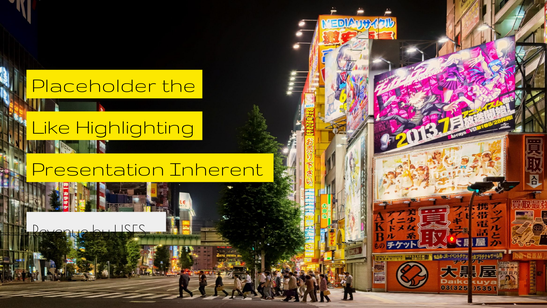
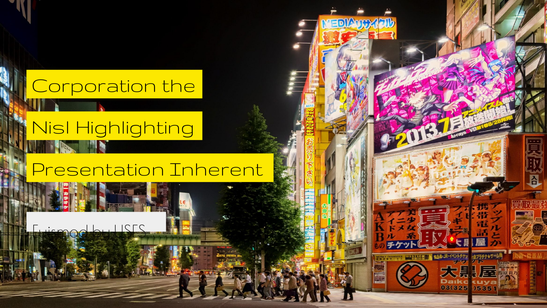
Placeholder: Placeholder -> Corporation (94, 84)
Like: Like -> Nisl (51, 126)
Revenue: Revenue -> Euismod (60, 232)
